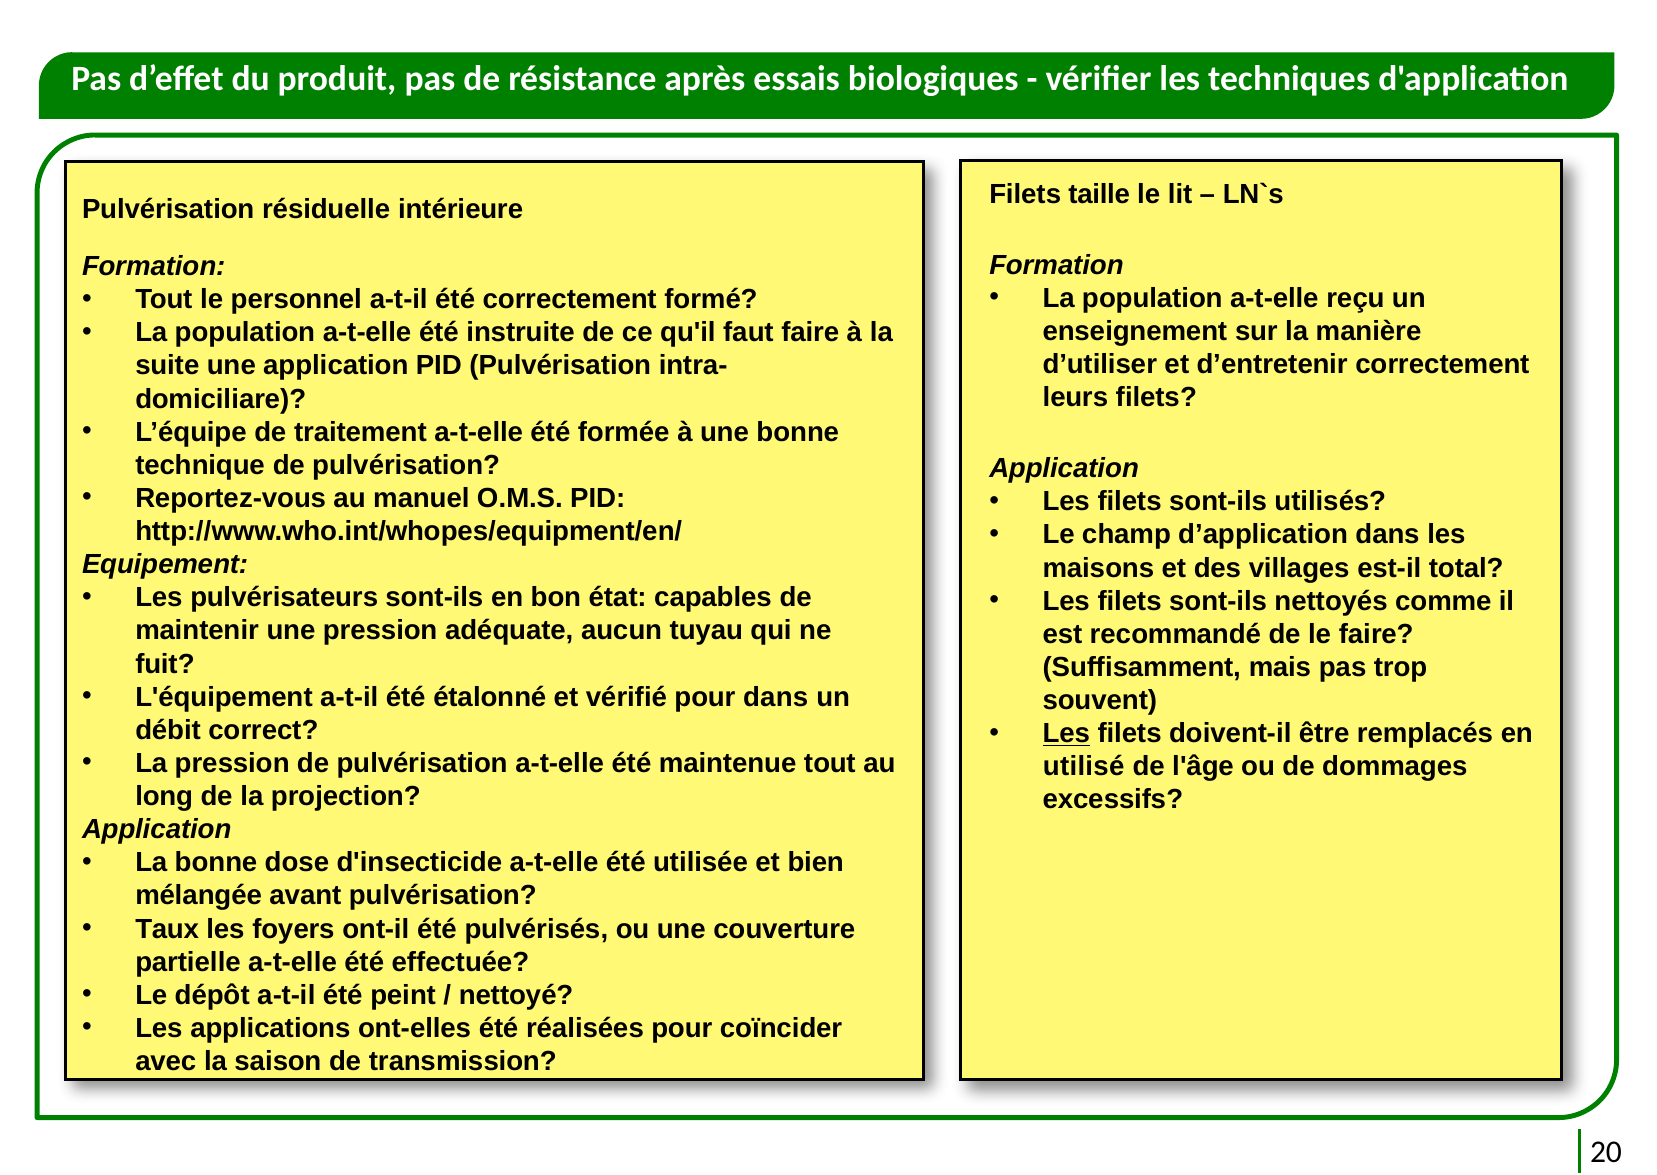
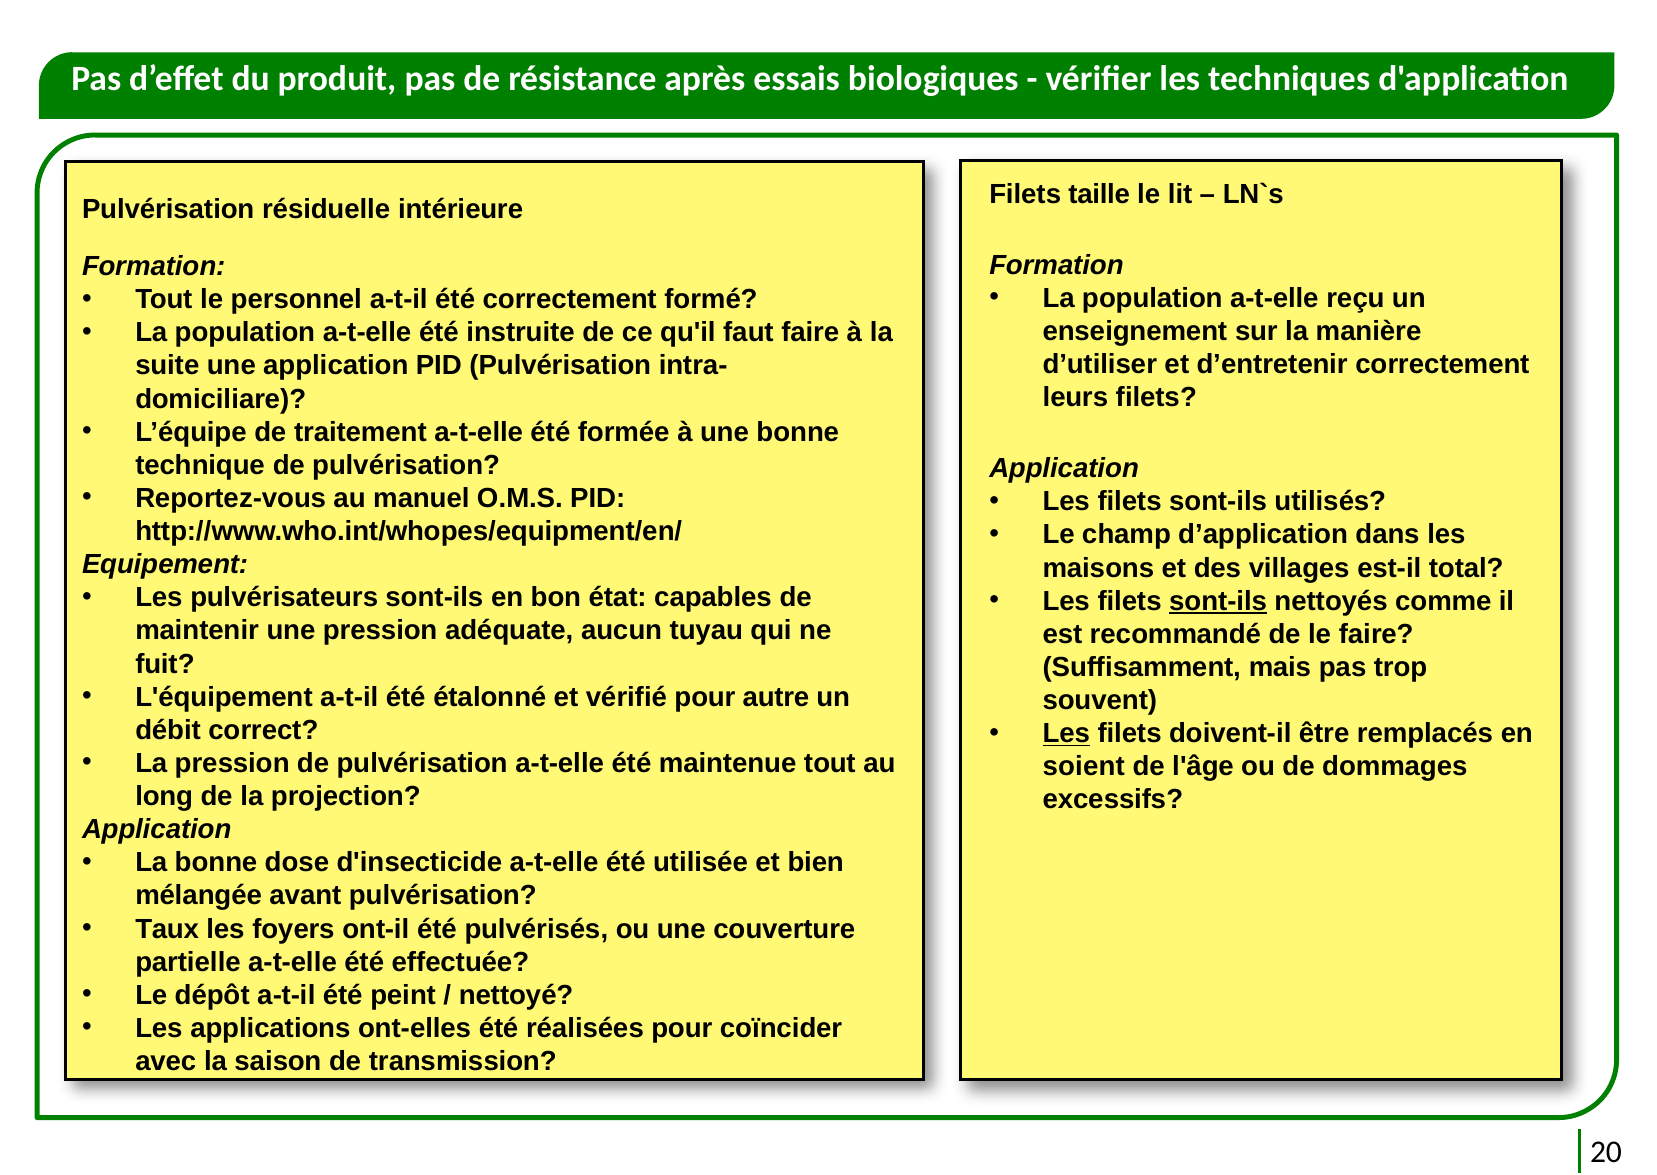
sont-ils underline: none -> present (1218, 601)
pour dans: dans -> autre (776, 697)
utilisé: utilisé -> soient (1084, 767)
